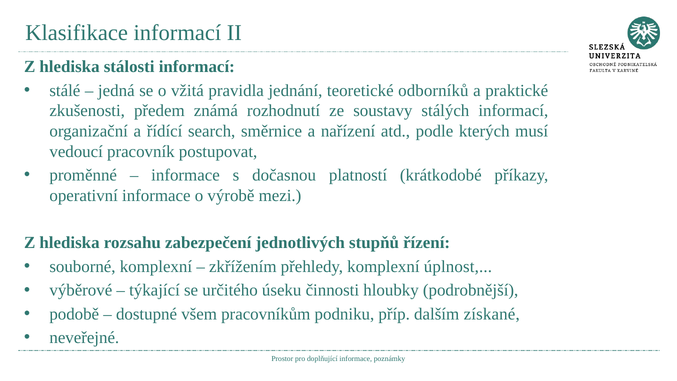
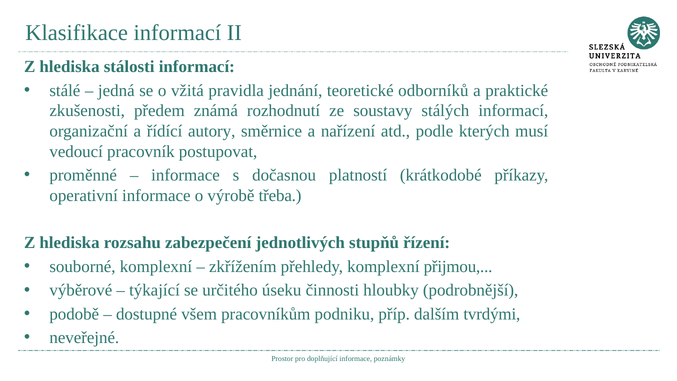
search: search -> autory (212, 131)
mezi: mezi -> třeba (280, 195)
úplnost: úplnost -> přijmou (458, 266)
získané: získané -> tvrdými (492, 314)
